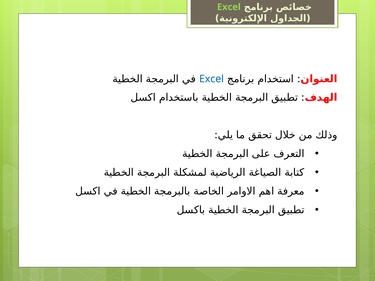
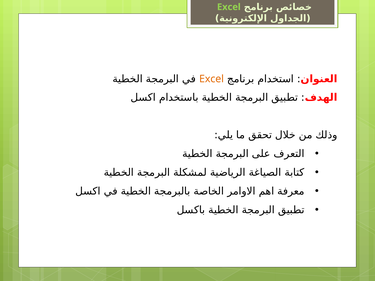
Excel colour: blue -> orange (212, 79)
